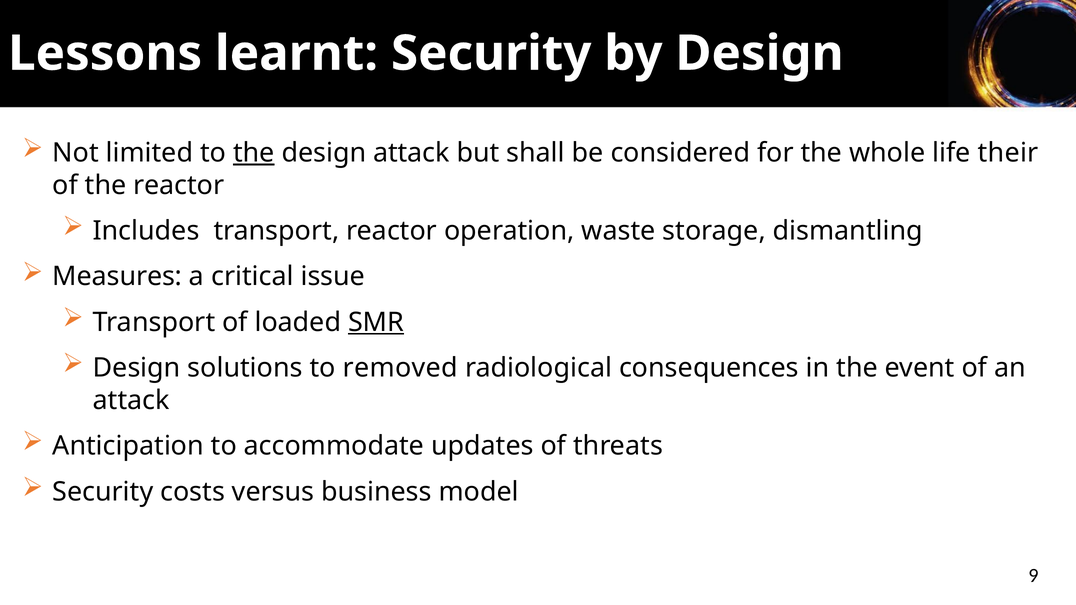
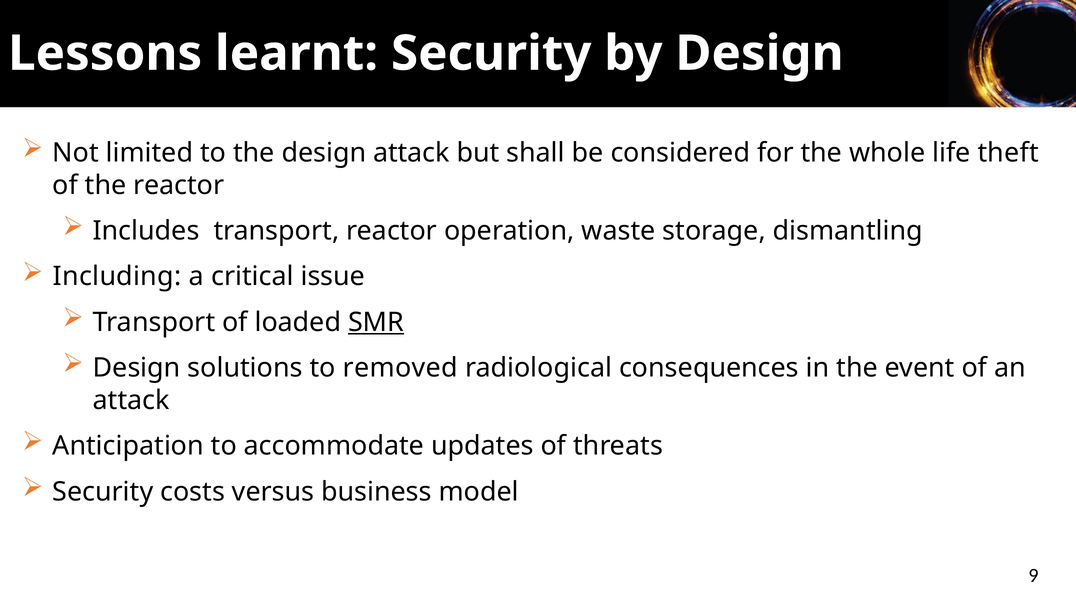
the underline: present -> none (254, 153)
their: their -> theft (1008, 153)
Measures: Measures -> Including (117, 277)
